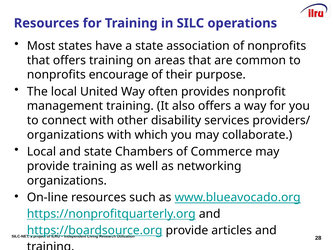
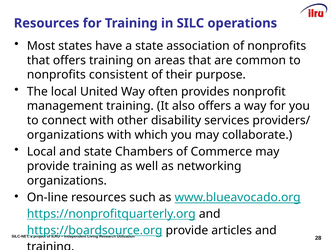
encourage: encourage -> consistent (118, 75)
